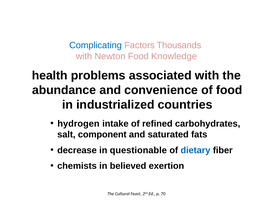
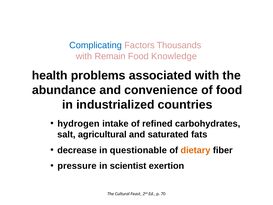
Newton: Newton -> Remain (110, 56)
component: component -> agricultural (102, 134)
dietary colour: blue -> orange (195, 150)
chemists: chemists -> pressure (77, 166)
believed: believed -> scientist (128, 166)
